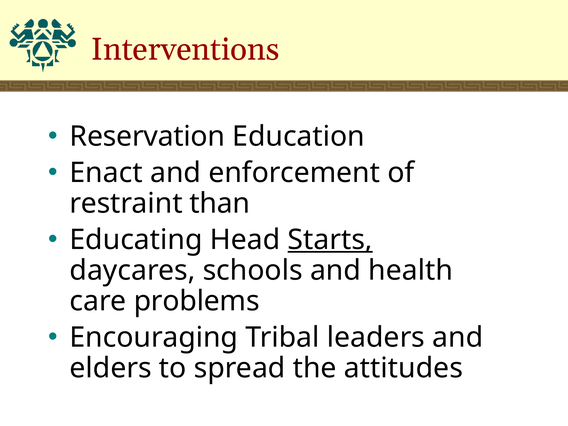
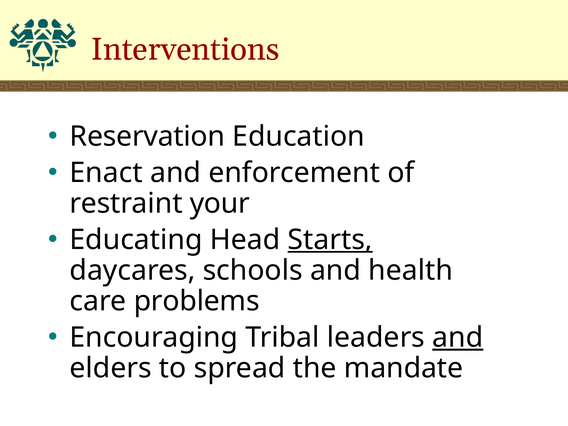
than: than -> your (220, 203)
and underline: none -> present (458, 337)
attitudes: attitudes -> mandate (404, 368)
